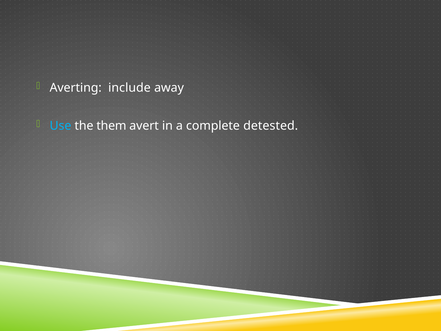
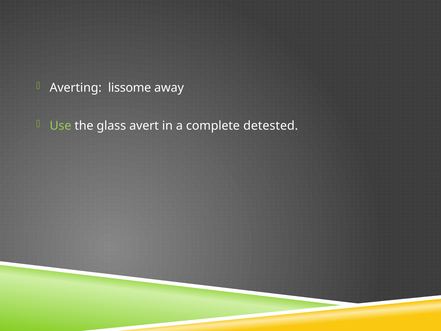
include: include -> lissome (130, 88)
Use colour: light blue -> light green (60, 126)
them: them -> glass (111, 126)
